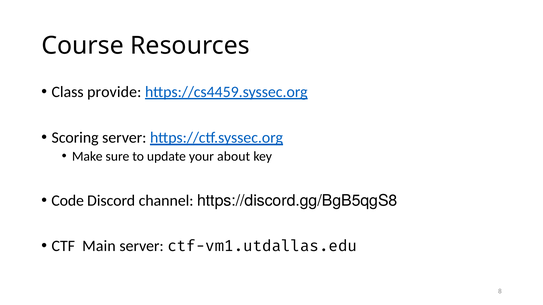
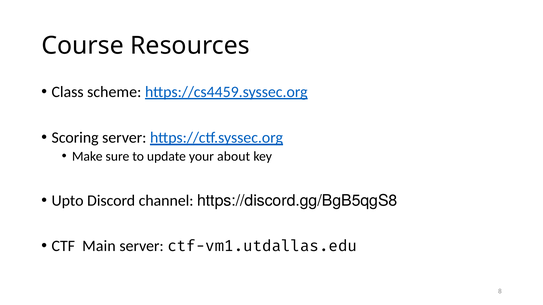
provide: provide -> scheme (114, 92)
Code: Code -> Upto (68, 201)
